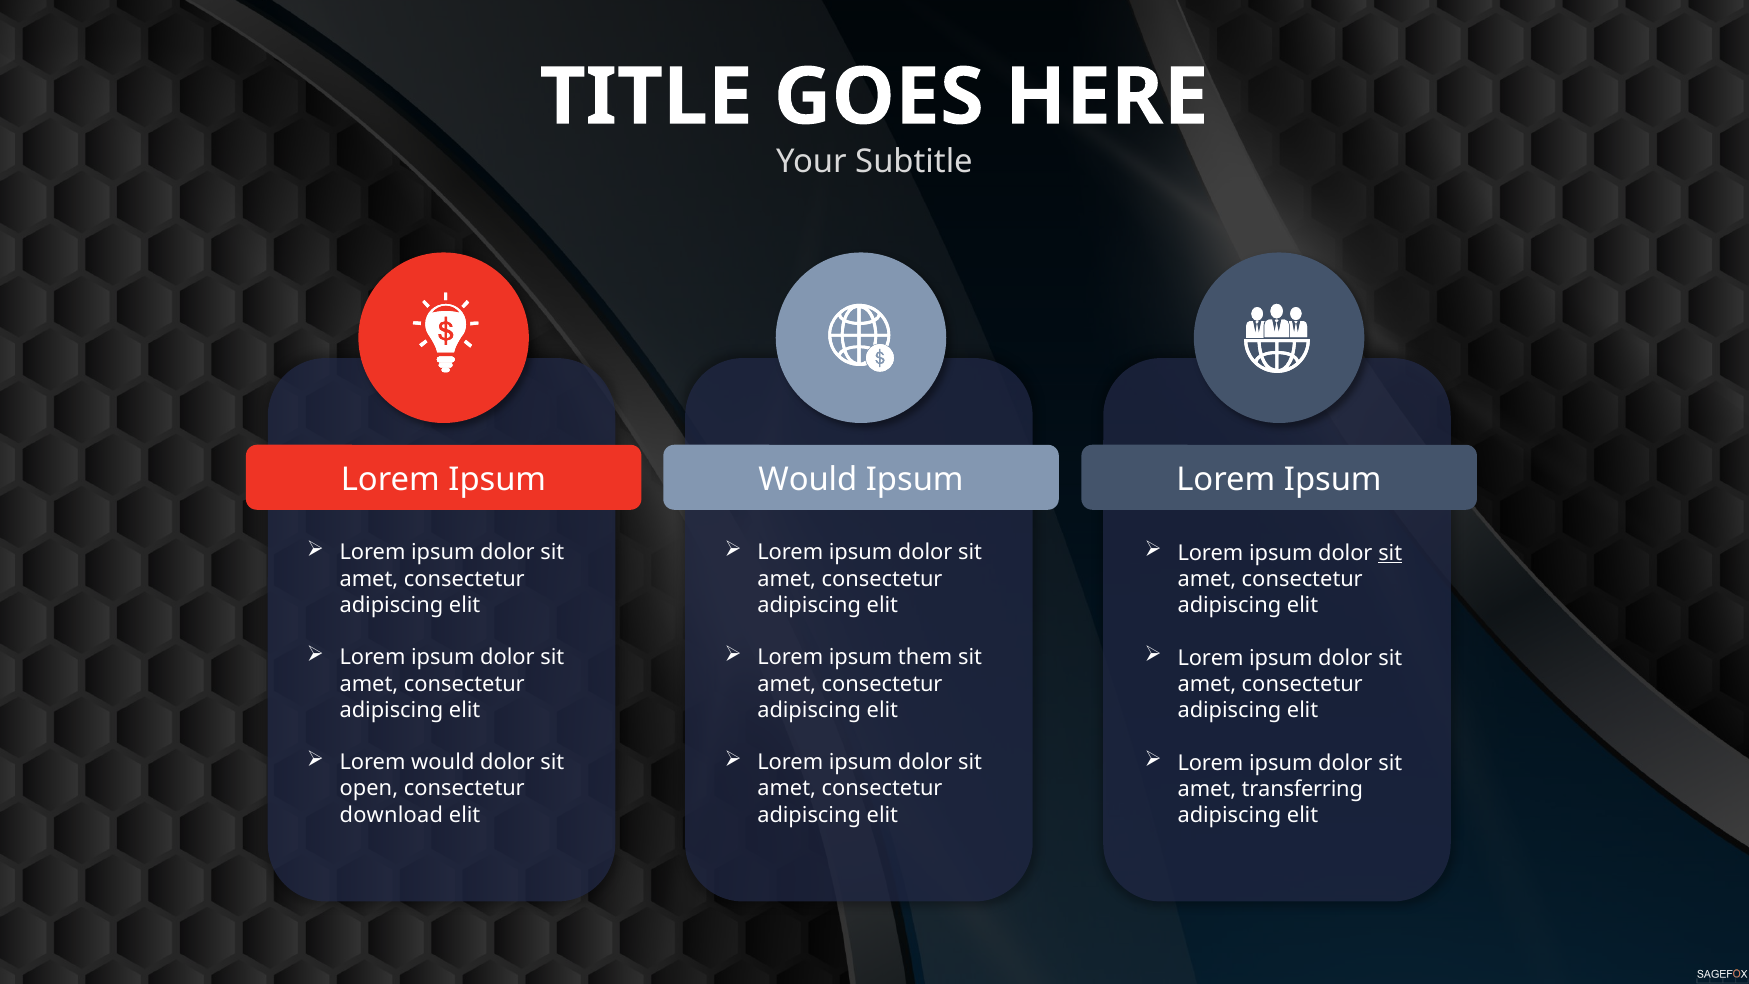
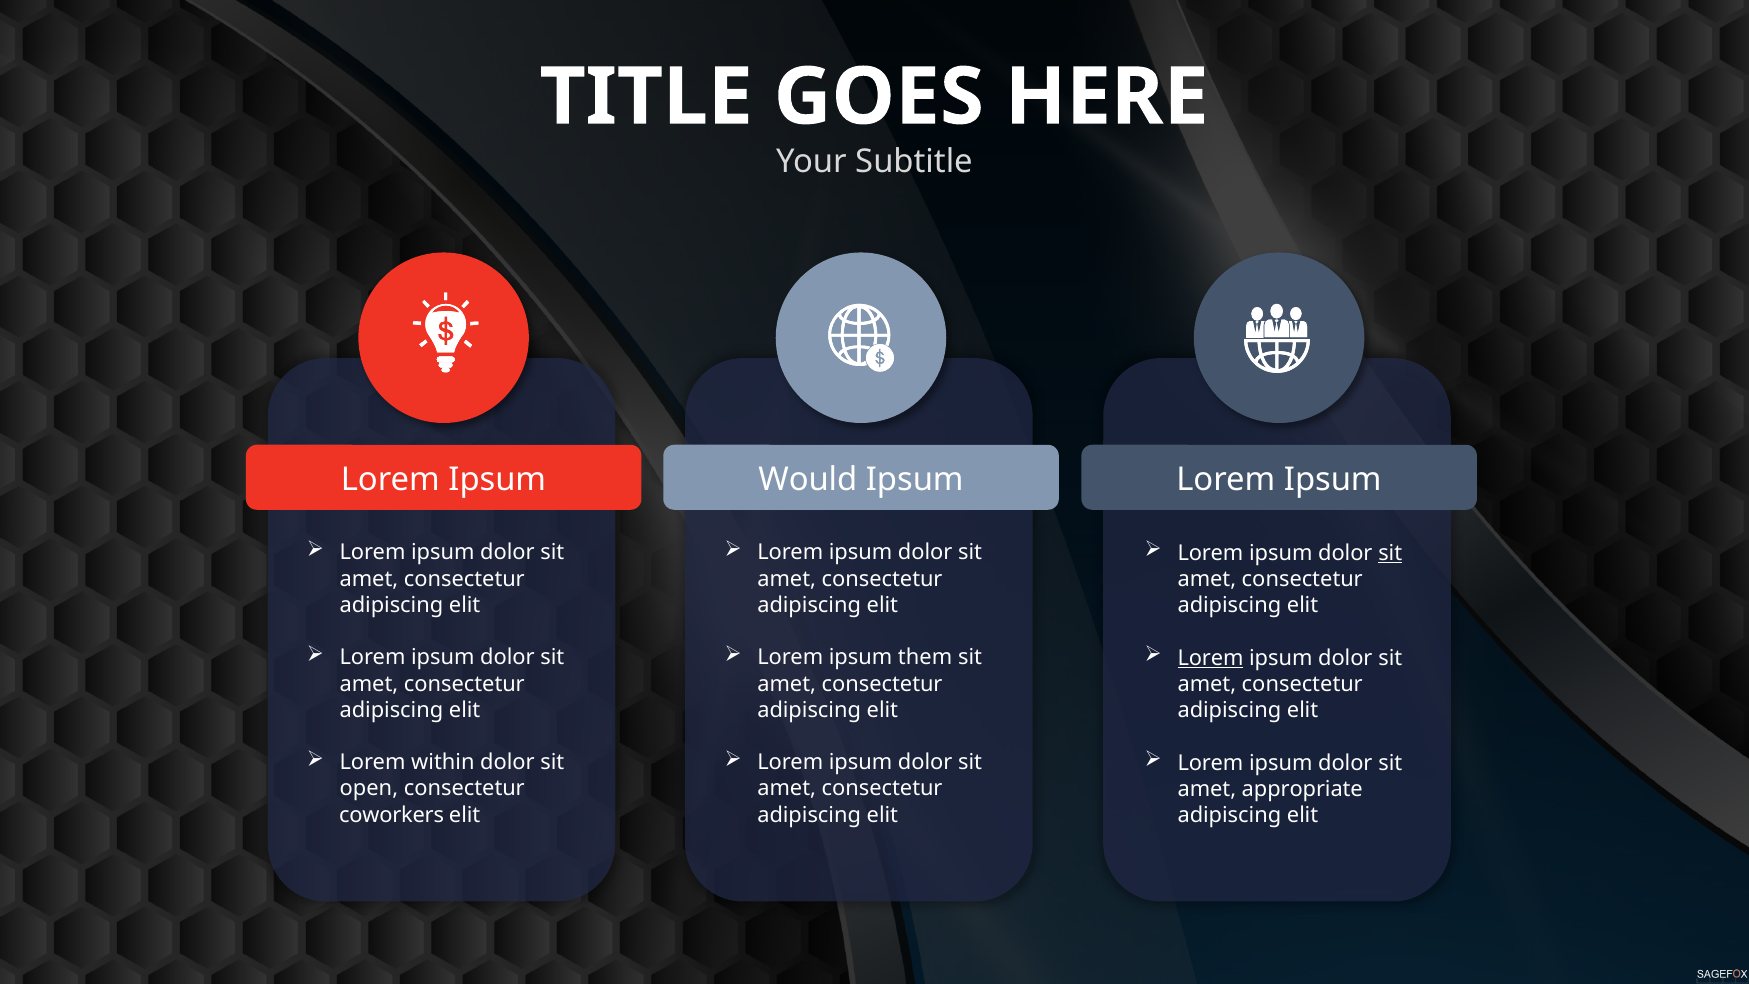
Lorem underline: none -> present (1211, 658)
Lorem would: would -> within (443, 762)
transferring: transferring -> appropriate (1302, 789)
download: download -> coworkers (392, 815)
